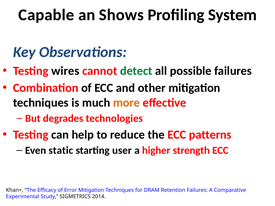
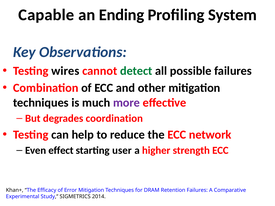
Shows: Shows -> Ending (122, 15)
more colour: orange -> purple (126, 103)
technologies: technologies -> coordination (114, 119)
patterns: patterns -> network (210, 135)
static: static -> effect (61, 151)
